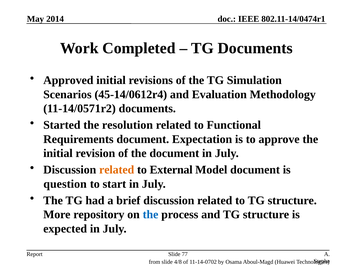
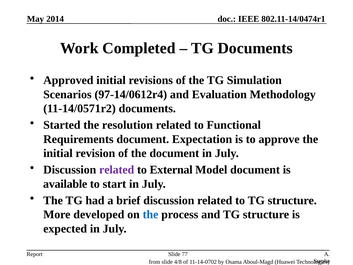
45-14/0612r4: 45-14/0612r4 -> 97-14/0612r4 (131, 94)
related colour: orange -> purple (117, 170)
question: question -> available (65, 184)
repository: repository -> developed (99, 214)
